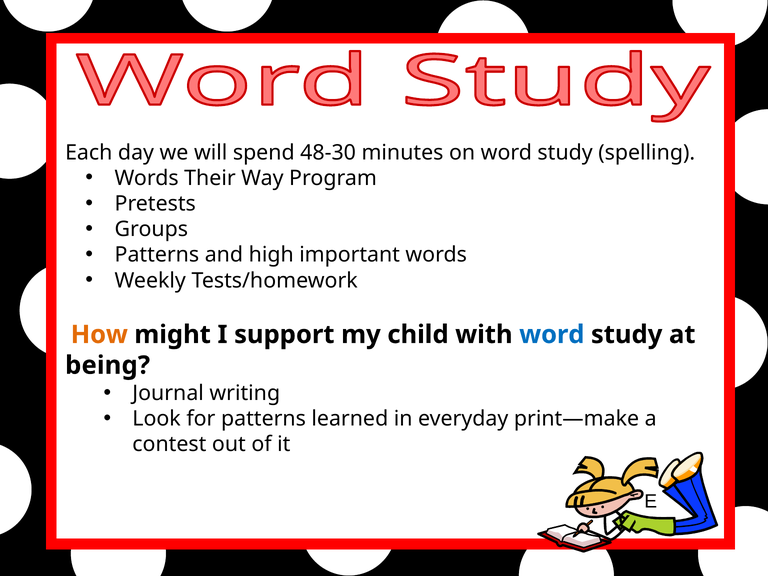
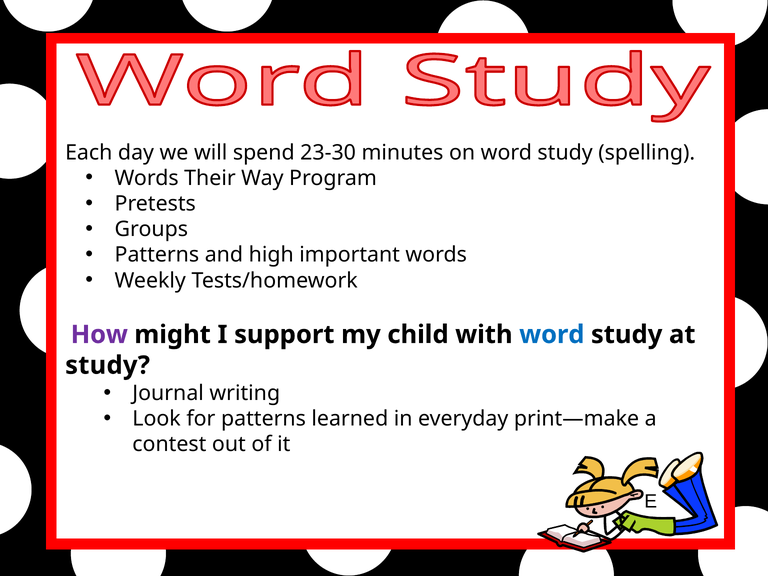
48-30: 48-30 -> 23-30 (328, 152)
How colour: orange -> purple (99, 335)
being: being -> study (108, 365)
